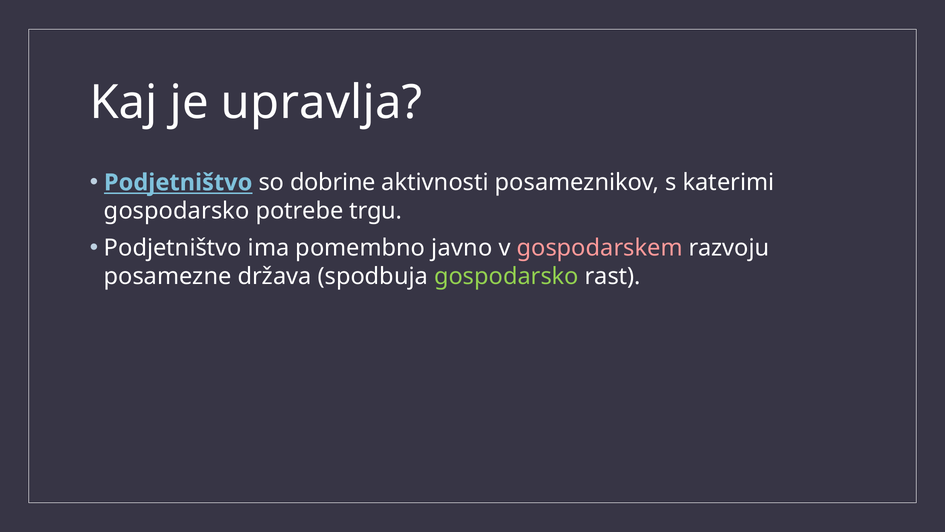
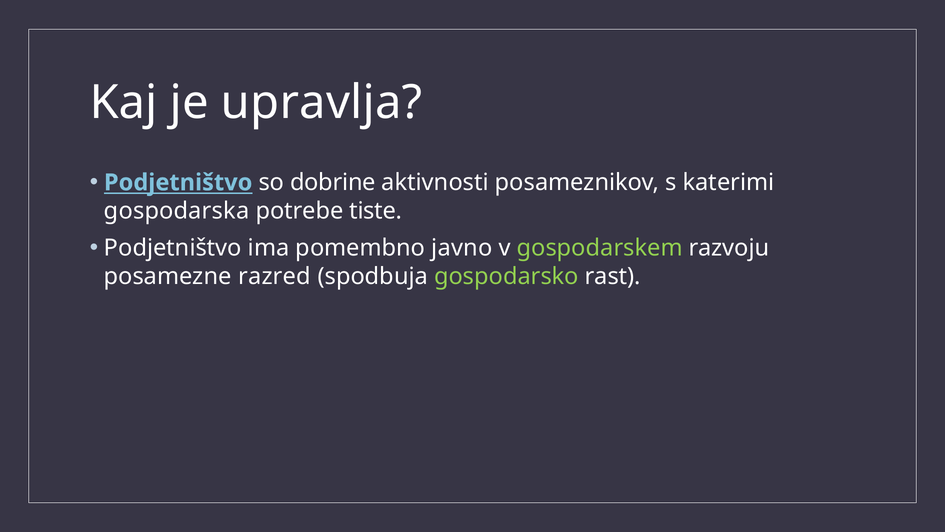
gospodarsko: gospodarsko -> gospodarska (177, 211)
trgu: trgu -> tiste (376, 211)
gospodarskem colour: pink -> light green (600, 248)
država: država -> razred (274, 276)
